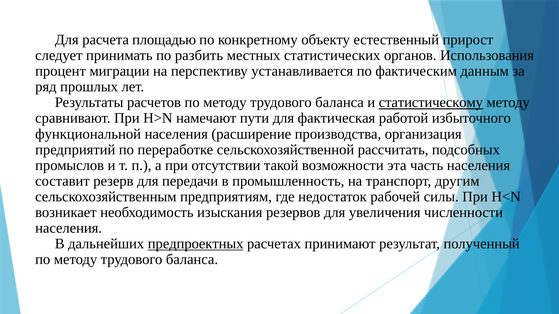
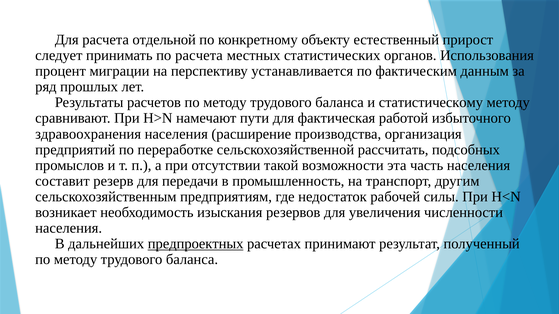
площадью: площадью -> отдельной (164, 40)
по разбить: разбить -> расчета (199, 56)
статистическому underline: present -> none (431, 103)
функциональной: функциональной -> здравоохранения (88, 134)
